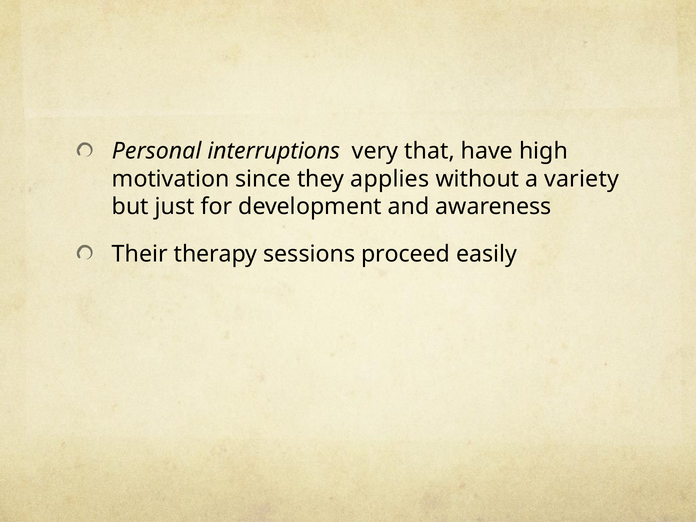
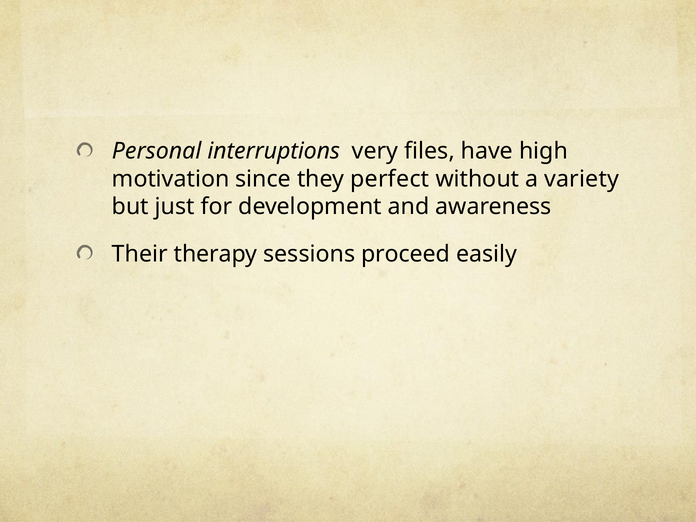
that: that -> files (430, 151)
applies: applies -> perfect (390, 179)
